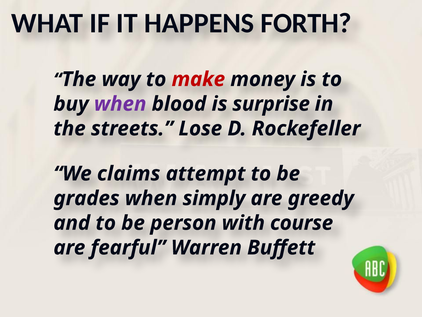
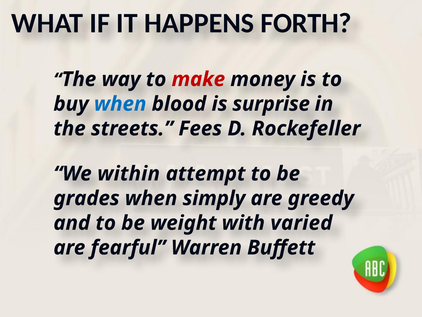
when colour: purple -> blue (120, 104)
Lose: Lose -> Fees (200, 128)
claims: claims -> within (129, 173)
person: person -> weight (183, 223)
course: course -> varied (301, 223)
